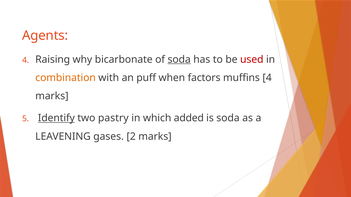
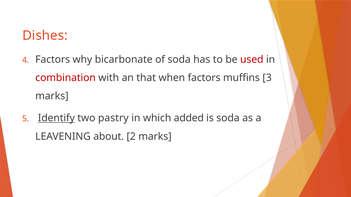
Agents: Agents -> Dishes (45, 36)
Raising: Raising -> Factors (53, 60)
soda underline: present -> none (179, 60)
combination colour: orange -> red (65, 78)
puff: puff -> that (146, 78)
muffins 4: 4 -> 3 (267, 78)
gases: gases -> about (109, 137)
